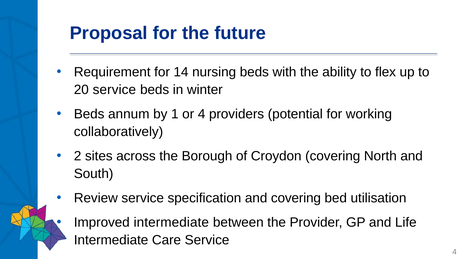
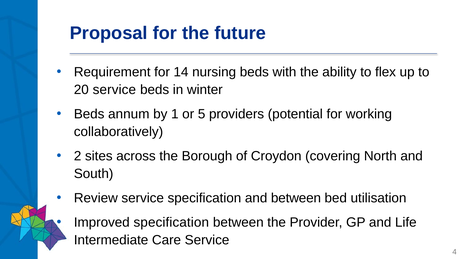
or 4: 4 -> 5 (202, 114)
and covering: covering -> between (296, 198)
Improved intermediate: intermediate -> specification (171, 222)
